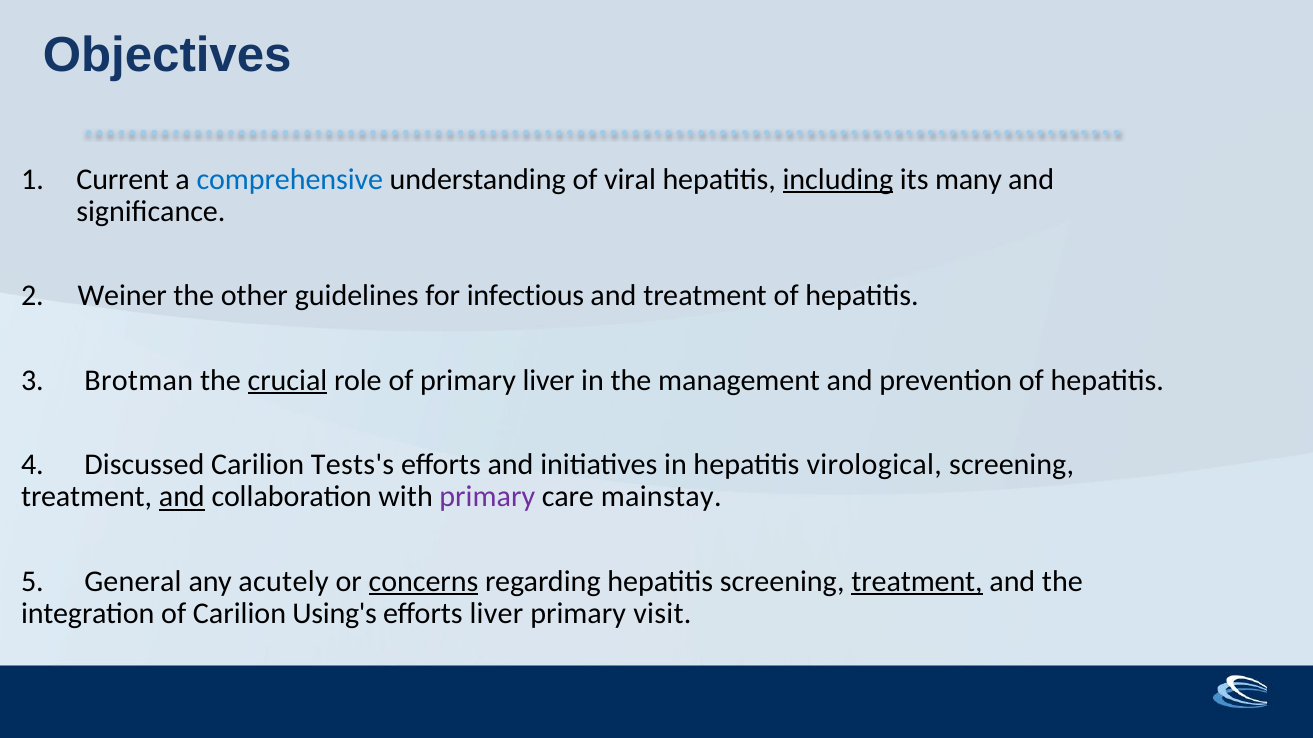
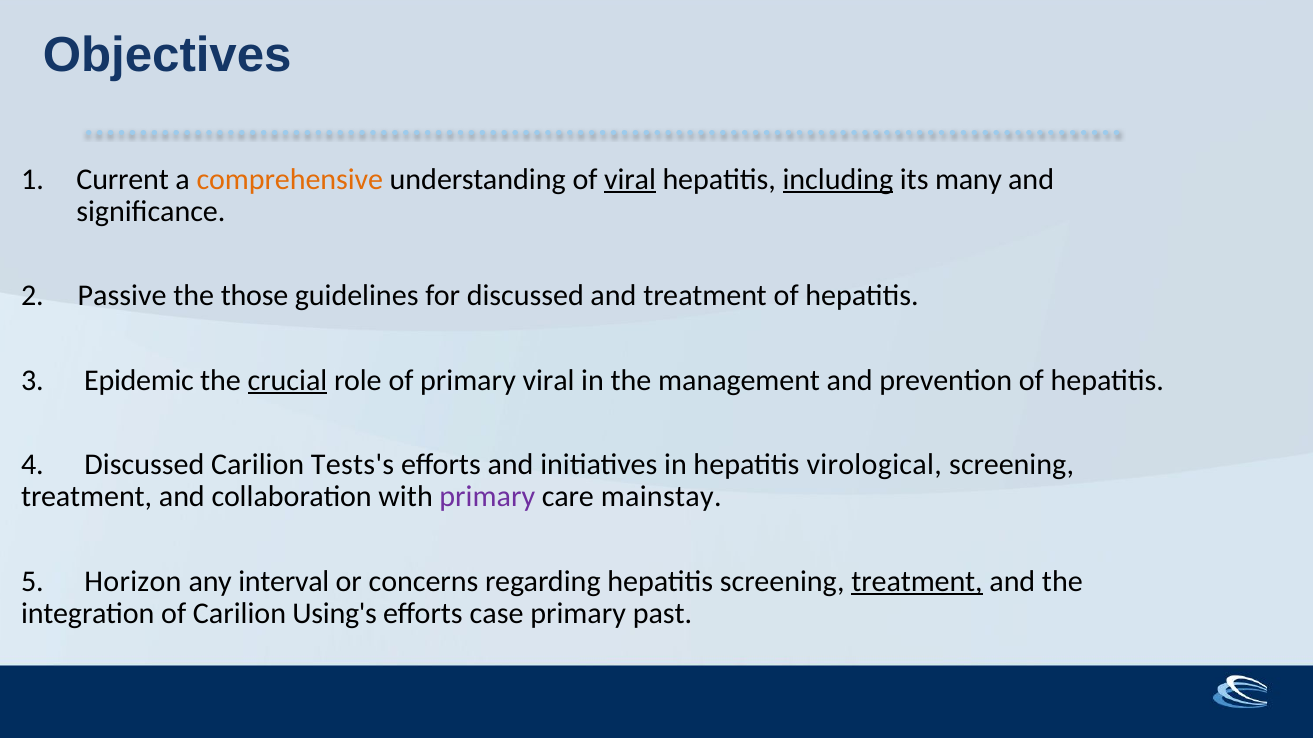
comprehensive colour: blue -> orange (290, 179)
viral underline: none -> present (630, 179)
Weiner: Weiner -> Passive (122, 296)
other: other -> those (255, 296)
for infectious: infectious -> discussed (525, 296)
Brotman: Brotman -> Epidemic (139, 380)
primary liver: liver -> viral (549, 380)
and underline: present -> none (182, 497)
General: General -> Horizon (133, 582)
acutely: acutely -> interval (284, 582)
concerns underline: present -> none (424, 582)
efforts liver: liver -> case (497, 614)
visit: visit -> past (663, 614)
